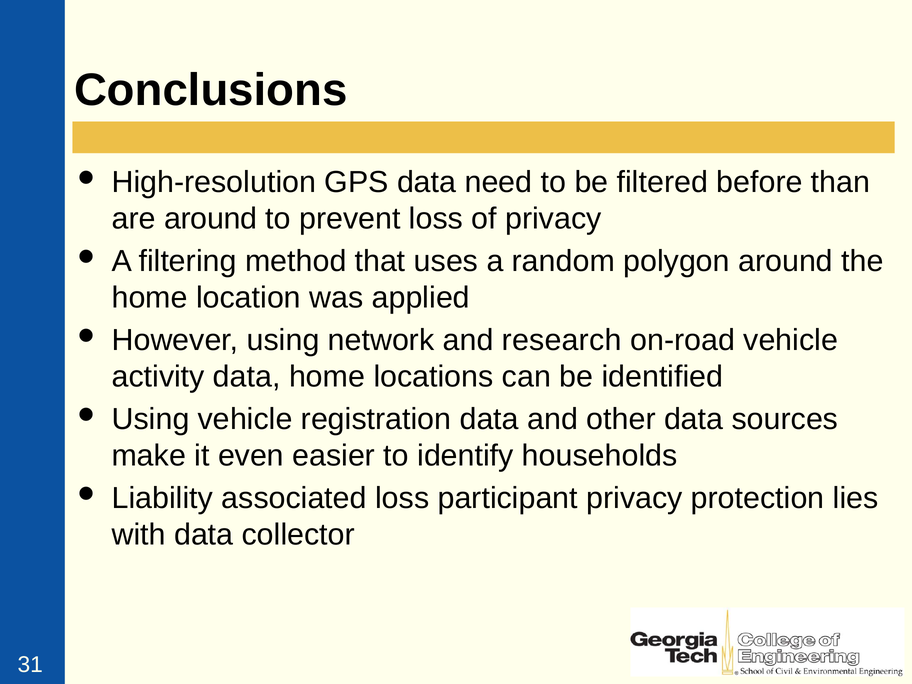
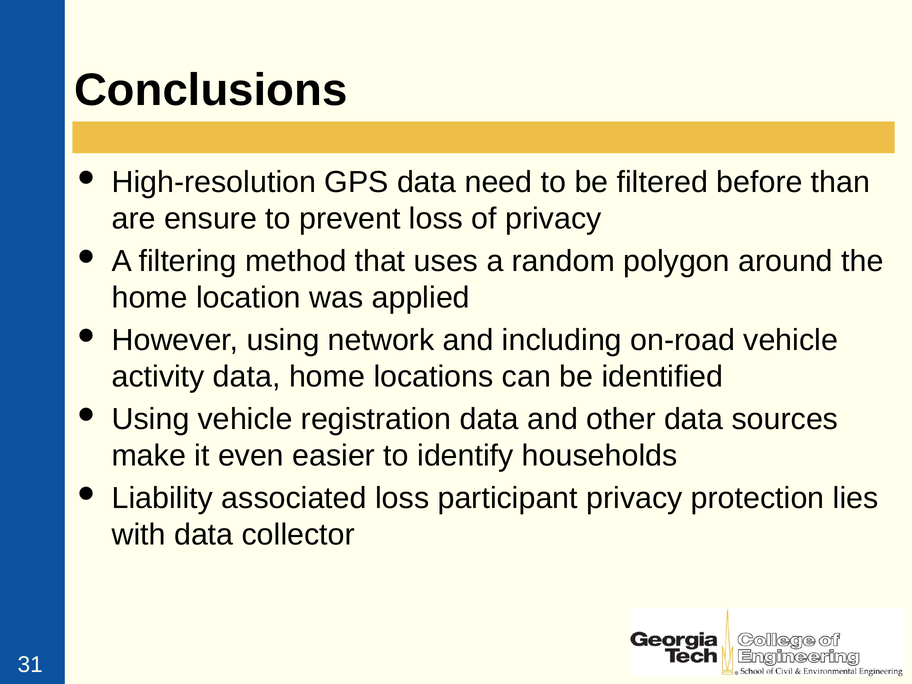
are around: around -> ensure (210, 219)
research: research -> including (562, 340)
